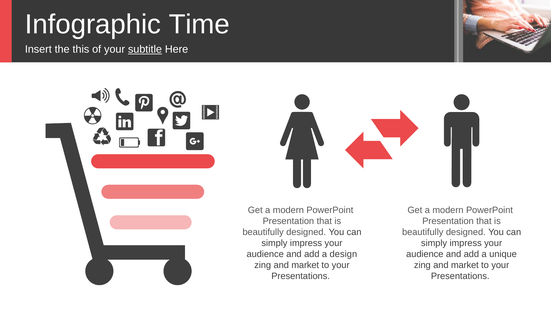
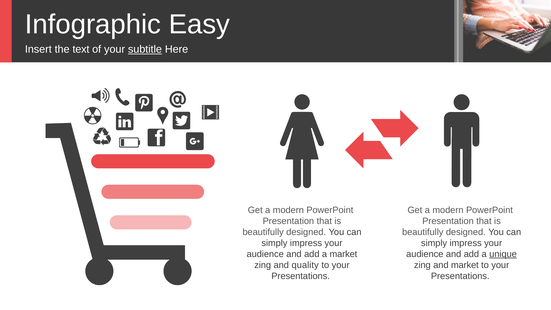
Time: Time -> Easy (199, 24)
this: this -> text (81, 49)
a design: design -> market (343, 254)
unique underline: none -> present (503, 254)
market: market -> quality (305, 265)
